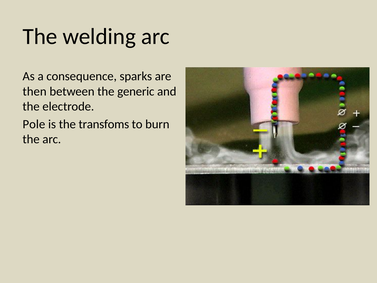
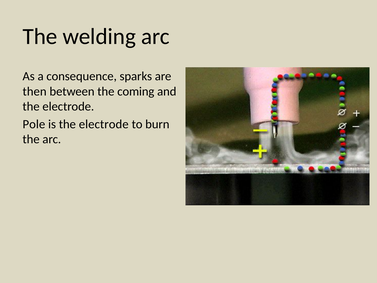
generic: generic -> coming (136, 91)
is the transfoms: transfoms -> electrode (104, 124)
